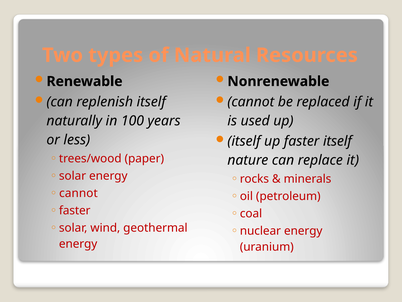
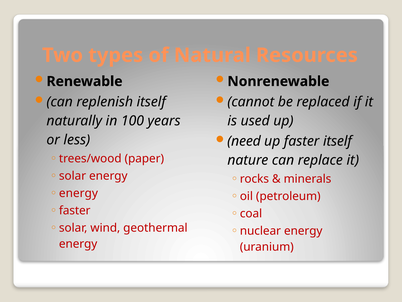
itself: itself -> need (244, 141)
cannot: cannot -> energy (78, 193)
